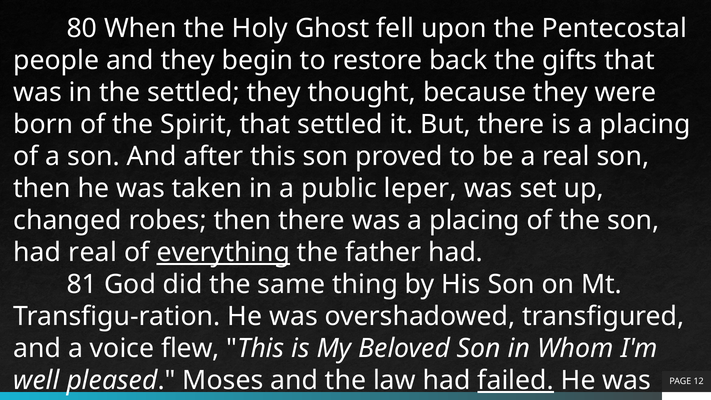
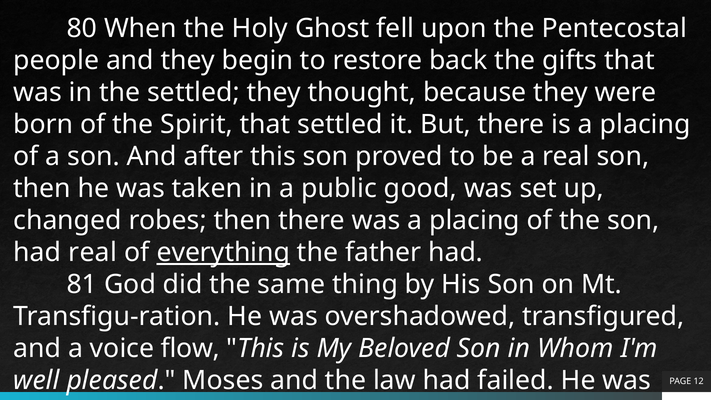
leper: leper -> good (420, 189)
flew: flew -> flow (190, 348)
failed underline: present -> none (516, 380)
